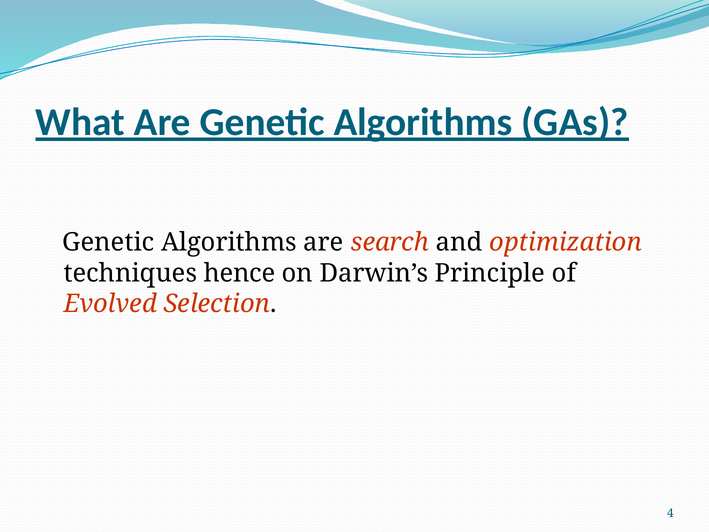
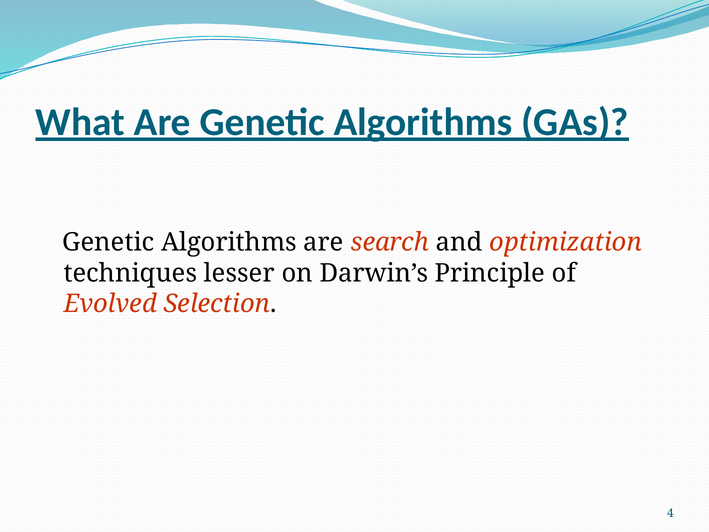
hence: hence -> lesser (239, 273)
